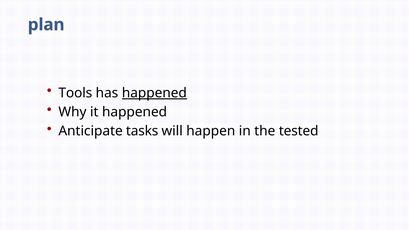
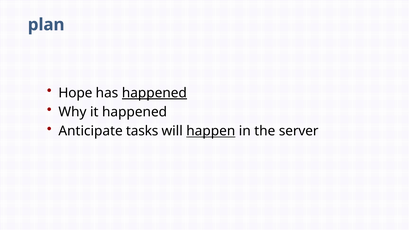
Tools: Tools -> Hope (75, 93)
happen underline: none -> present (211, 131)
tested: tested -> server (299, 131)
